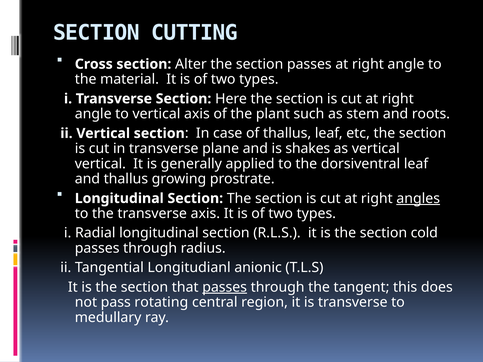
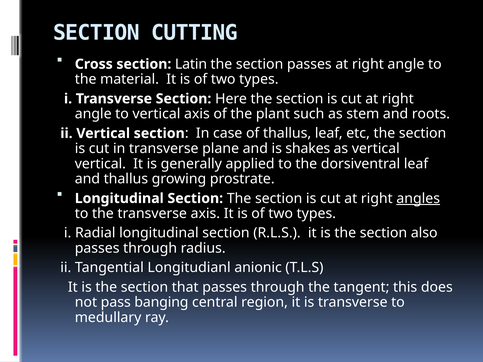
Alter: Alter -> Latin (191, 64)
cold: cold -> also (424, 233)
passes underline: present -> none (225, 287)
rotating: rotating -> banging (161, 302)
